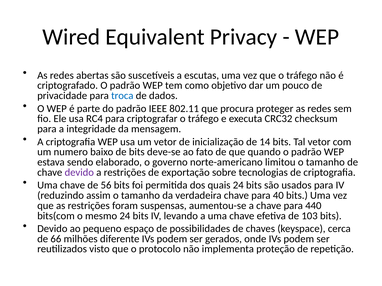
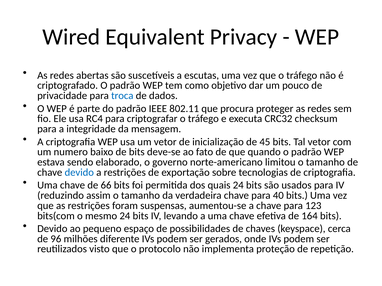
14: 14 -> 45 (265, 142)
devido colour: purple -> blue (79, 173)
56: 56 -> 66 (106, 186)
440: 440 -> 123 (313, 206)
103: 103 -> 164 (310, 216)
66: 66 -> 96 (56, 239)
